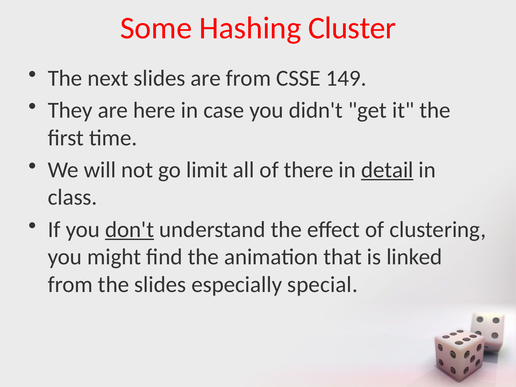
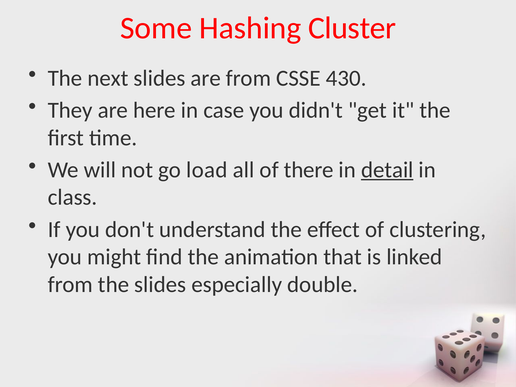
149: 149 -> 430 (346, 78)
limit: limit -> load (207, 170)
don't underline: present -> none (130, 230)
special: special -> double (323, 285)
